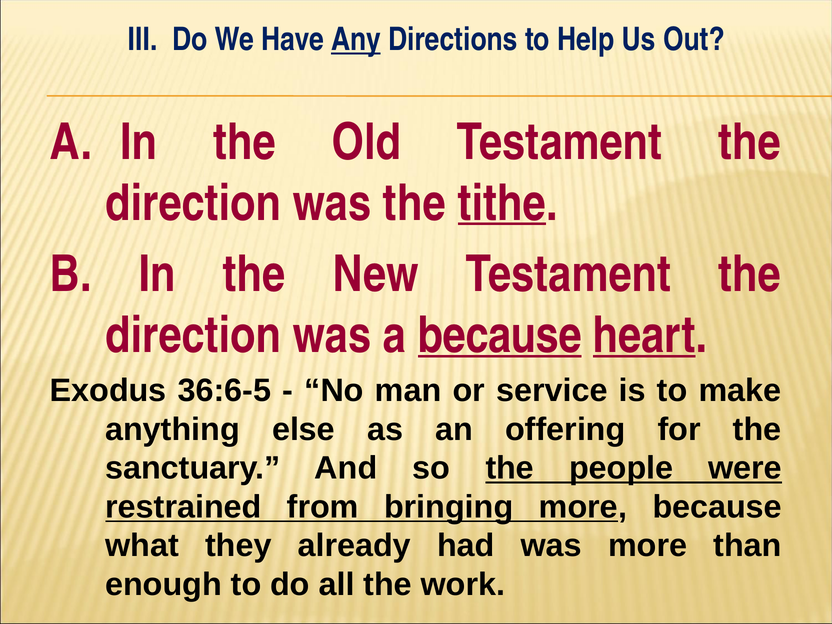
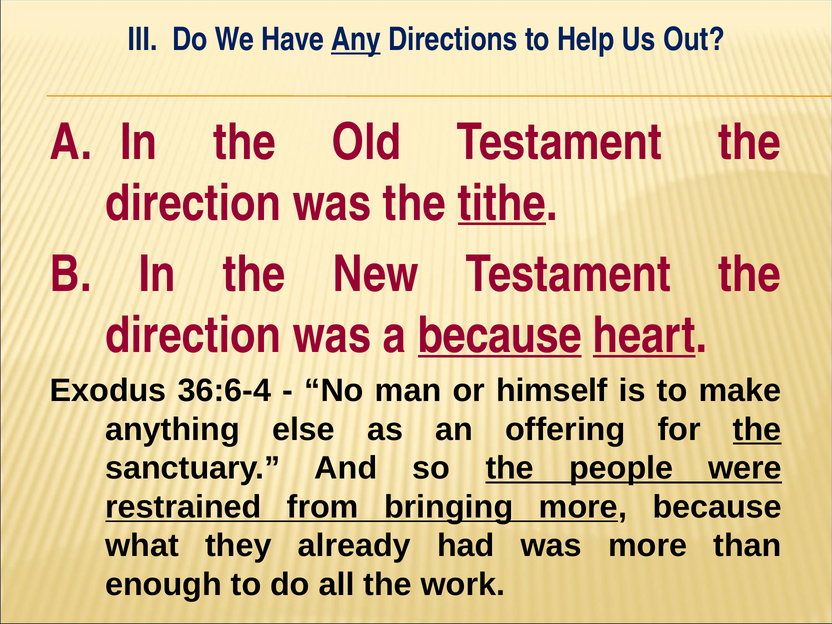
36:6-5: 36:6-5 -> 36:6-4 (224, 391)
service: service -> himself (552, 391)
the underline: none -> present (757, 430)
